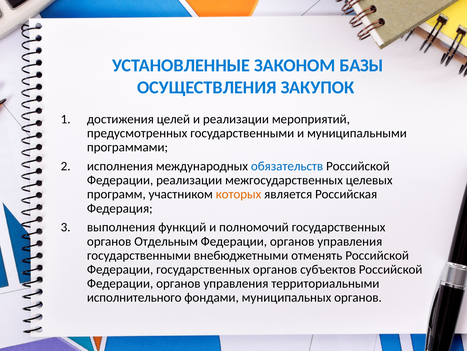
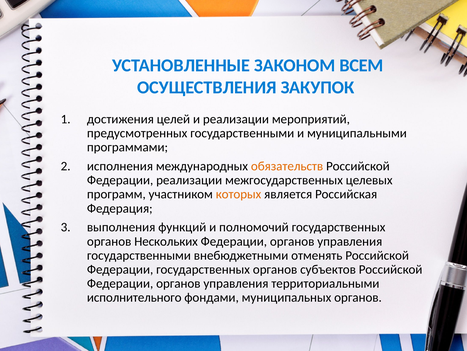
БАЗЫ: БАЗЫ -> ВСЕМ (361, 65)
обязательств colour: blue -> orange (287, 166)
Отдельным: Отдельным -> Нескольких (166, 241)
